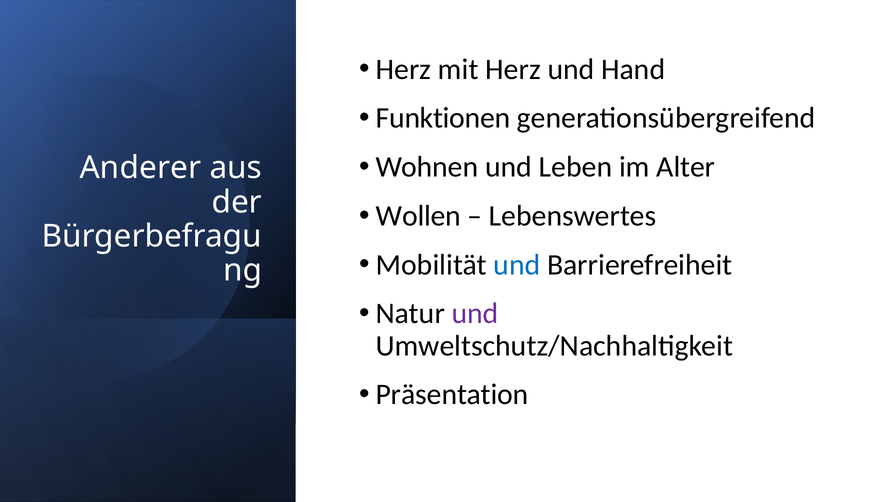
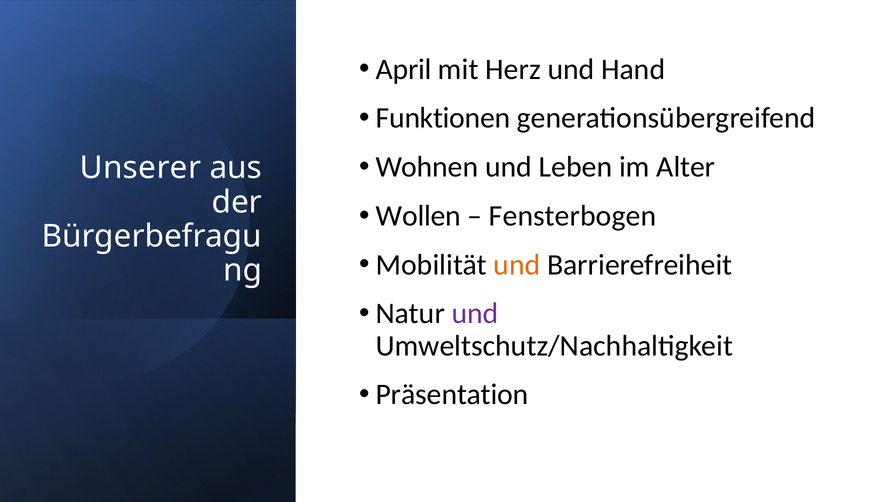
Herz: Herz -> April (404, 69)
Anderer: Anderer -> Unserer (140, 168)
Lebenswertes: Lebenswertes -> Fensterbogen (573, 216)
und colour: blue -> orange (517, 265)
